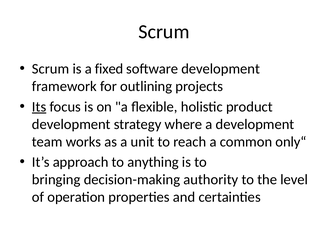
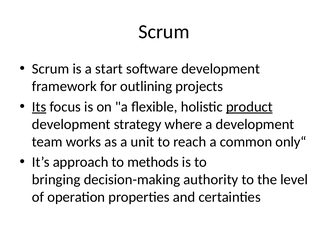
fixed: fixed -> start (109, 69)
product underline: none -> present (249, 107)
anything: anything -> methods (153, 162)
